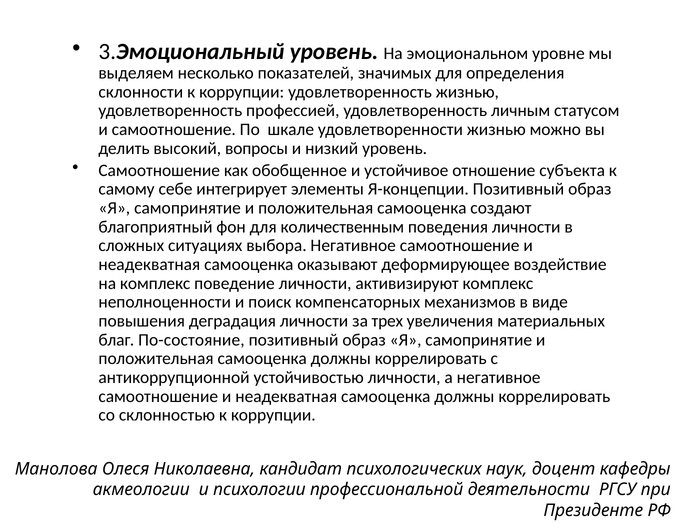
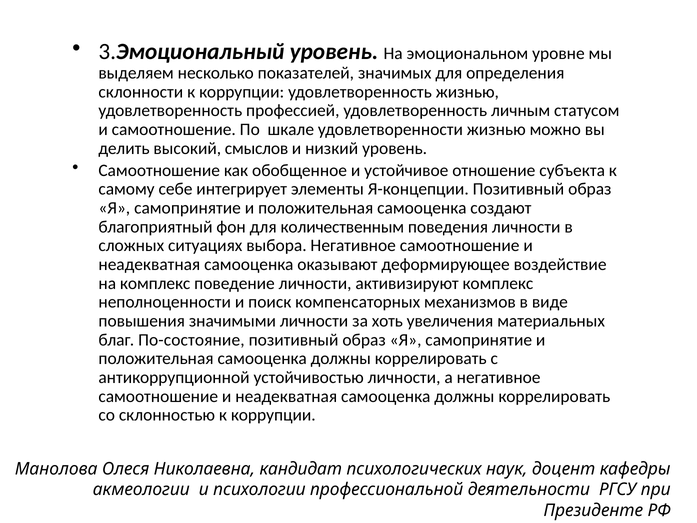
вопросы: вопросы -> смыслов (257, 148)
деградация: деградация -> значимыми (232, 321)
трех: трех -> хоть (387, 321)
